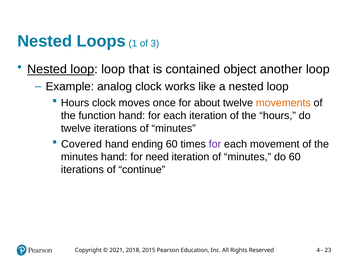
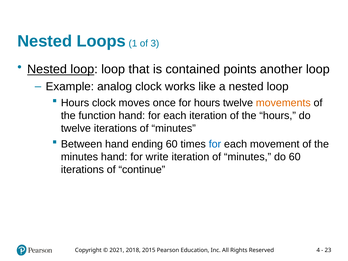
object: object -> points (240, 69)
for about: about -> hours (207, 103)
Covered: Covered -> Between (82, 144)
for colour: purple -> blue (215, 144)
need: need -> write (157, 157)
